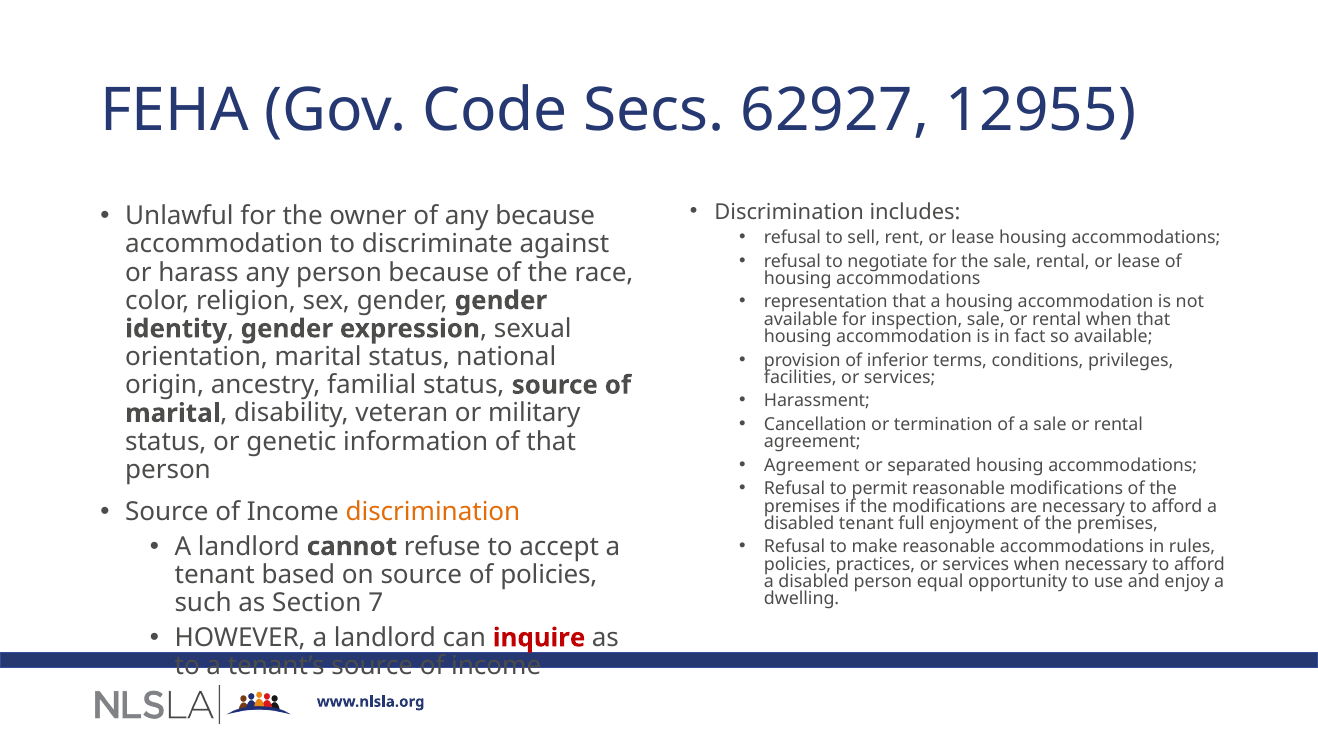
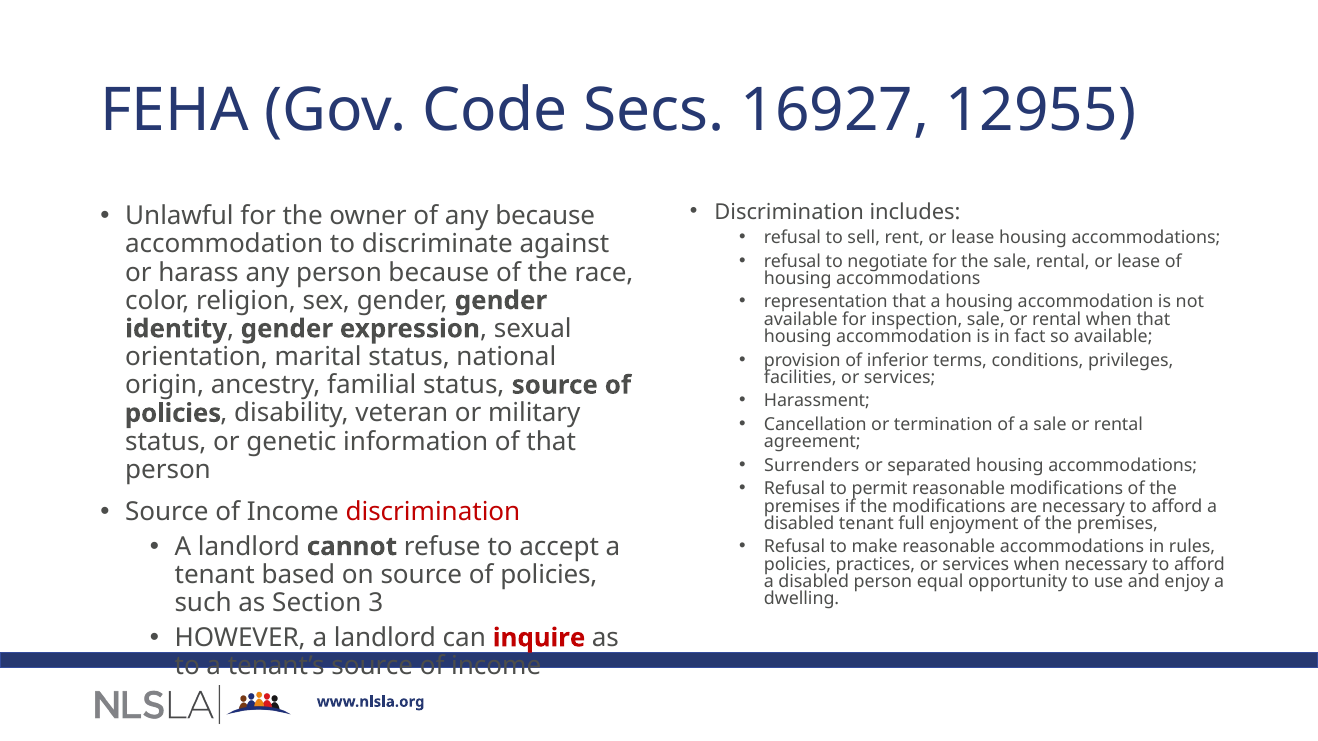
62927: 62927 -> 16927 (835, 111)
marital: marital -> policies (173, 413)
Agreement: Agreement -> Surrenders (812, 466)
discrimination colour: orange -> red (433, 512)
7: 7 -> 3 (376, 603)
